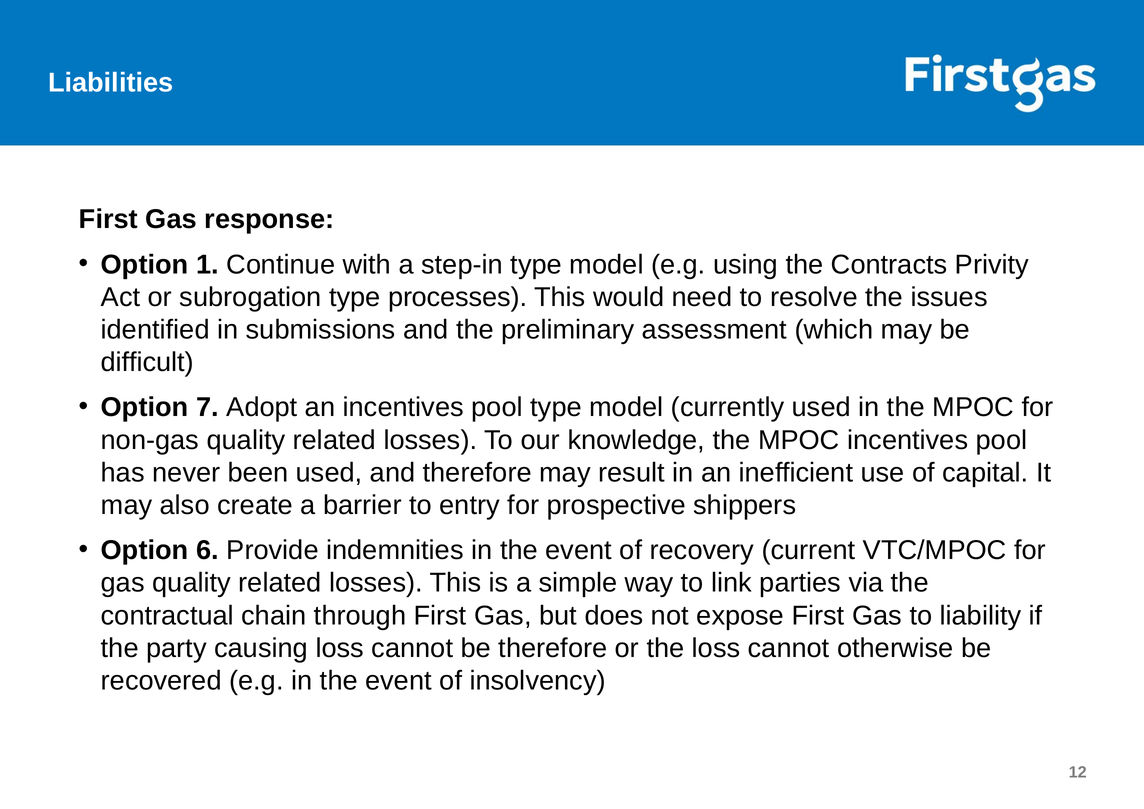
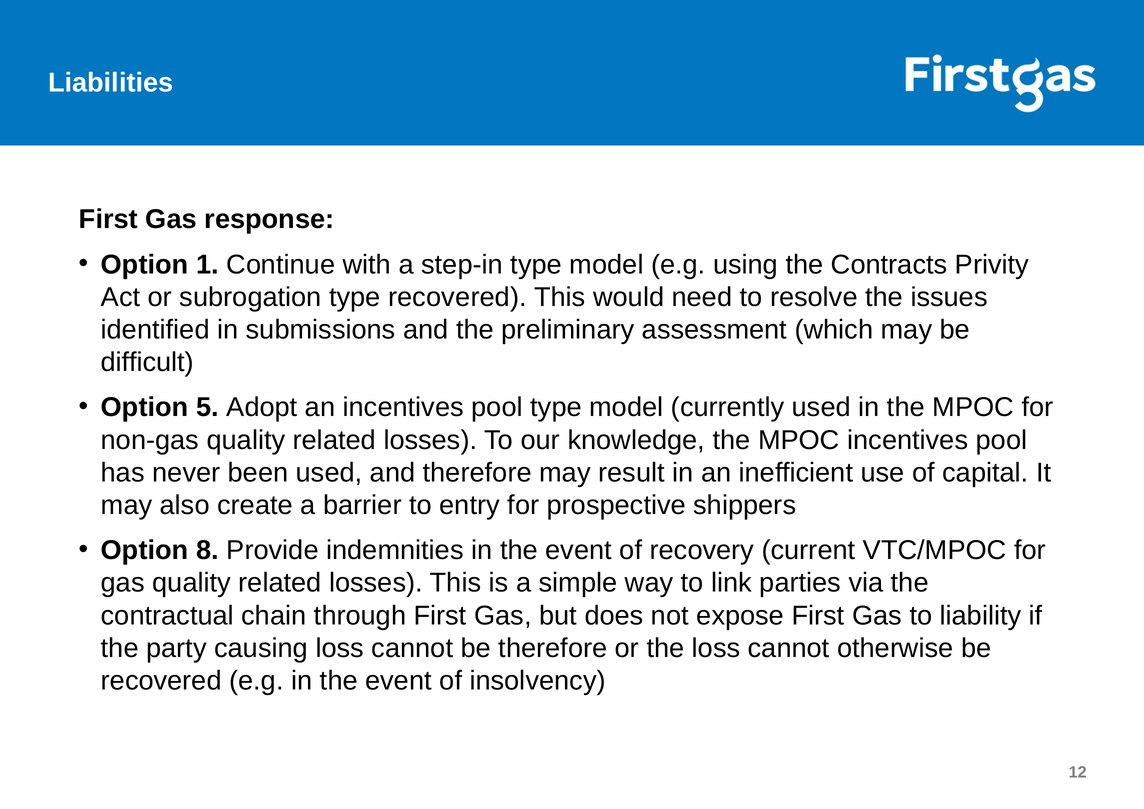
type processes: processes -> recovered (457, 297)
7: 7 -> 5 (207, 407)
6: 6 -> 8 (207, 550)
